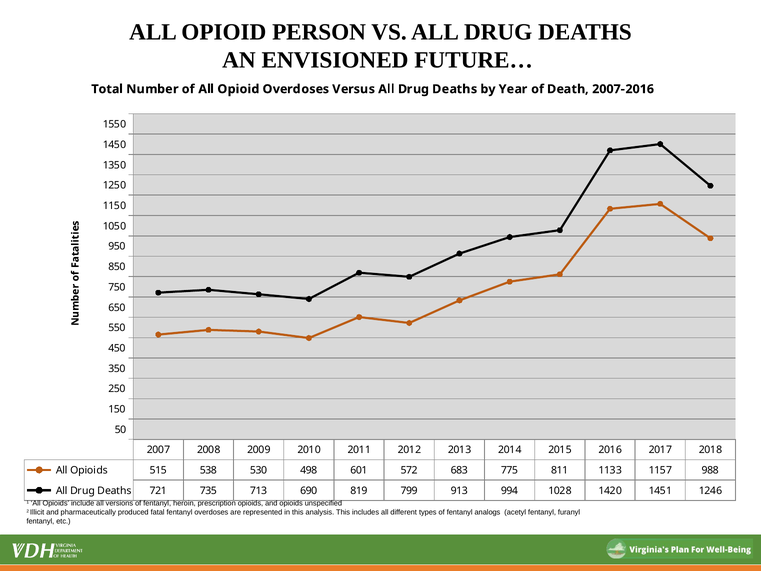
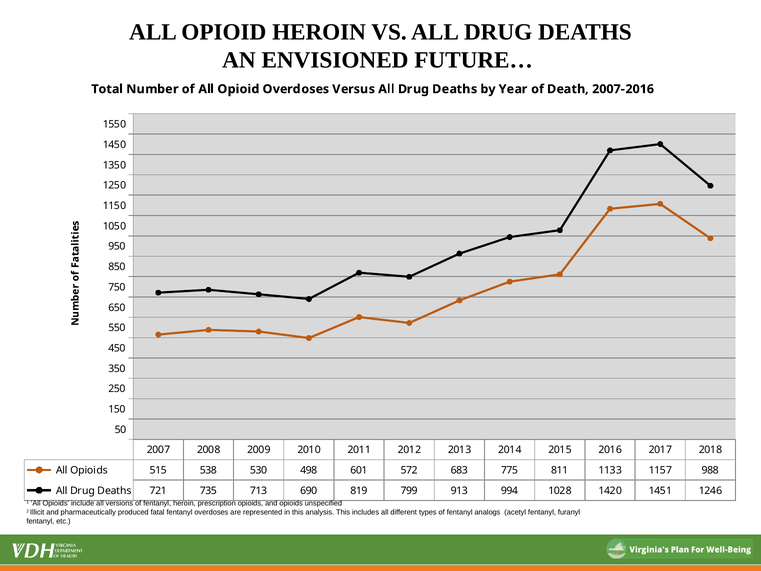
OPIOID PERSON: PERSON -> HEROIN (319, 32)
